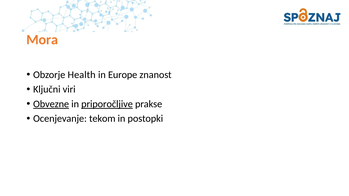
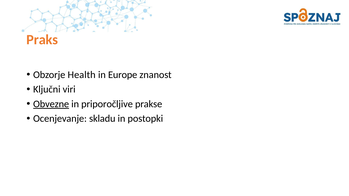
Mora: Mora -> Praks (42, 40)
priporočljive underline: present -> none (107, 104)
tekom: tekom -> skladu (102, 119)
